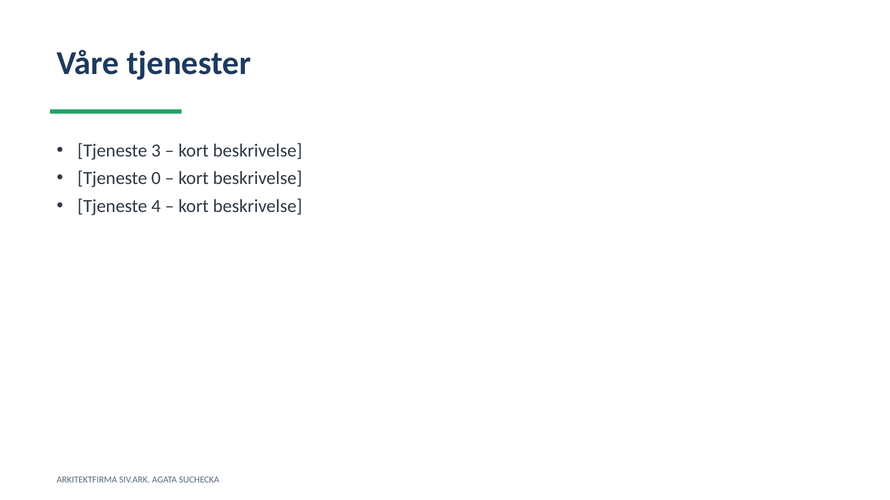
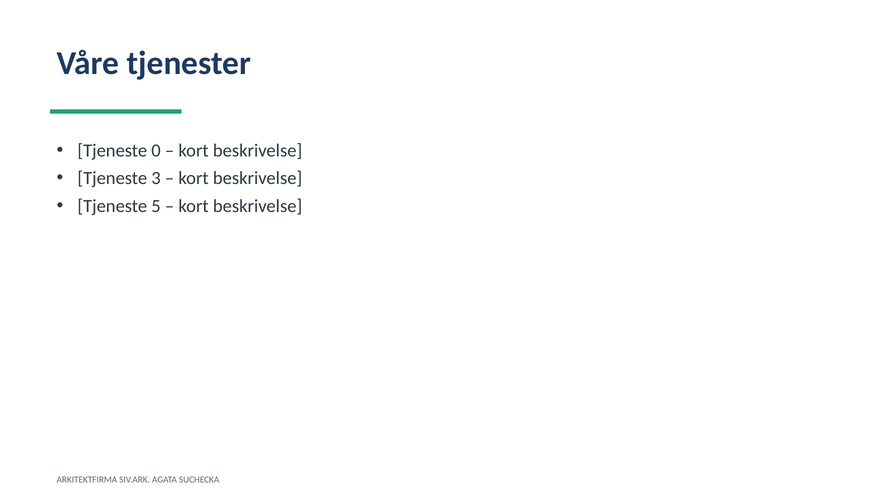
3: 3 -> 0 (156, 151)
0: 0 -> 3 (156, 179)
4: 4 -> 5 (156, 206)
